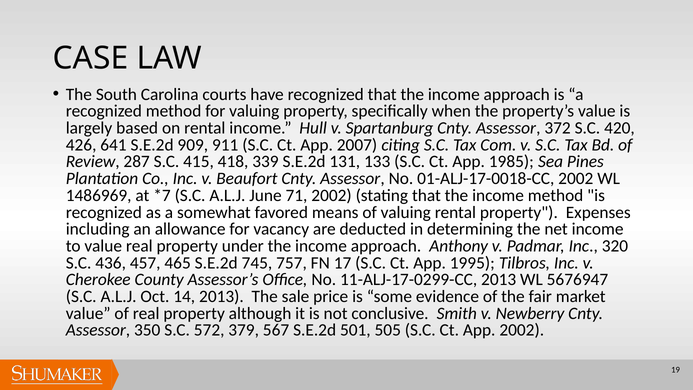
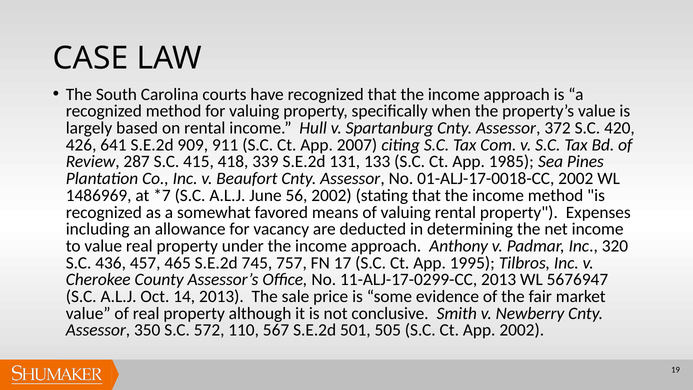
71: 71 -> 56 (296, 195)
379: 379 -> 110 (244, 330)
